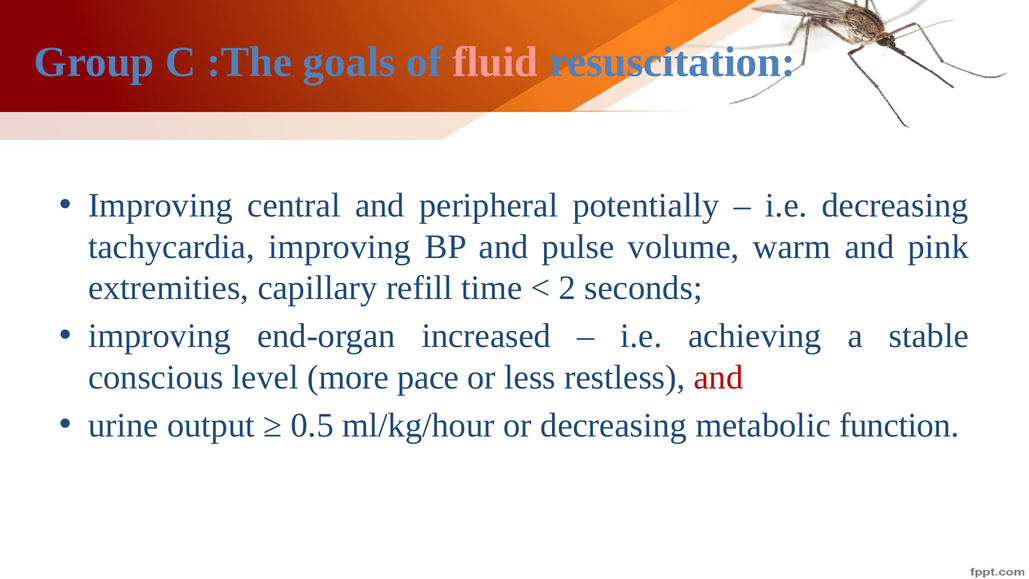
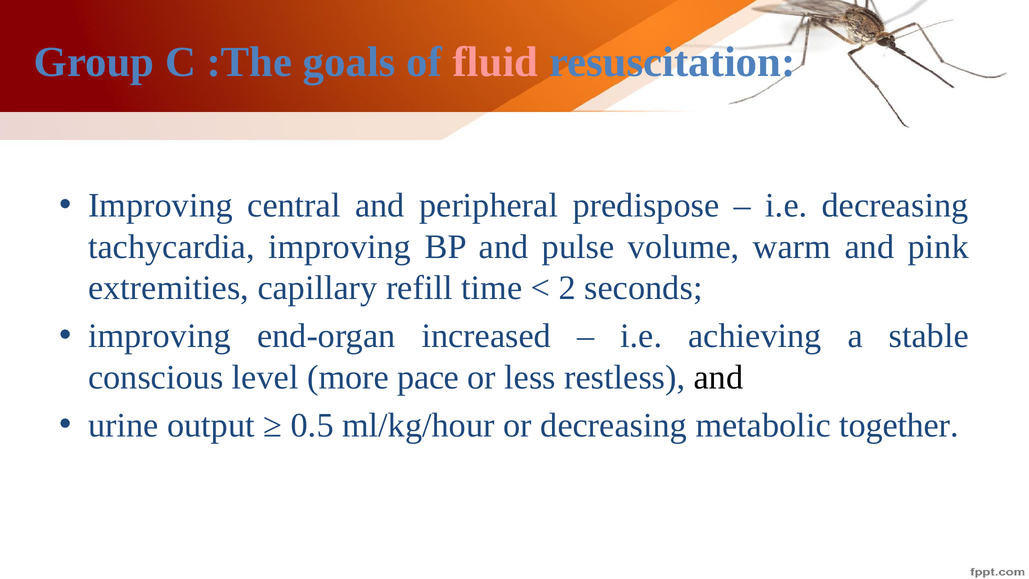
potentially: potentially -> predispose (646, 205)
and colour: red -> black (718, 377)
function: function -> together (899, 425)
